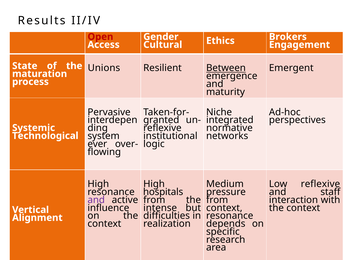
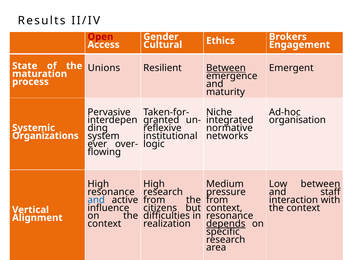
perspectives: perspectives -> organisation (297, 120)
Technological: Technological -> Organizations (45, 136)
Low reflexive: reflexive -> between (320, 184)
hospitals: hospitals -> research (163, 192)
and colour: purple -> blue (96, 200)
intense: intense -> citizens (160, 208)
depends underline: none -> present (226, 224)
